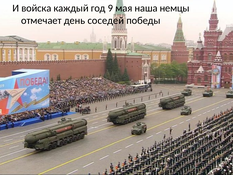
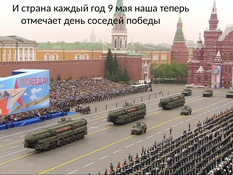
войска: войска -> страна (36, 8)
немцы: немцы -> теперь (175, 8)
